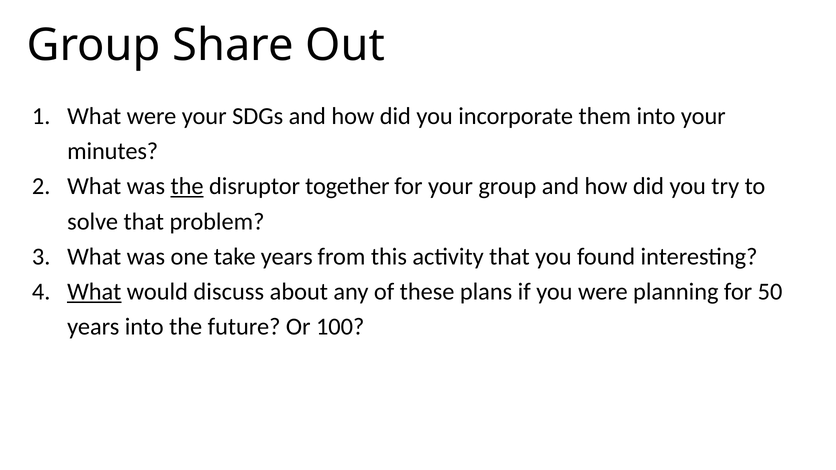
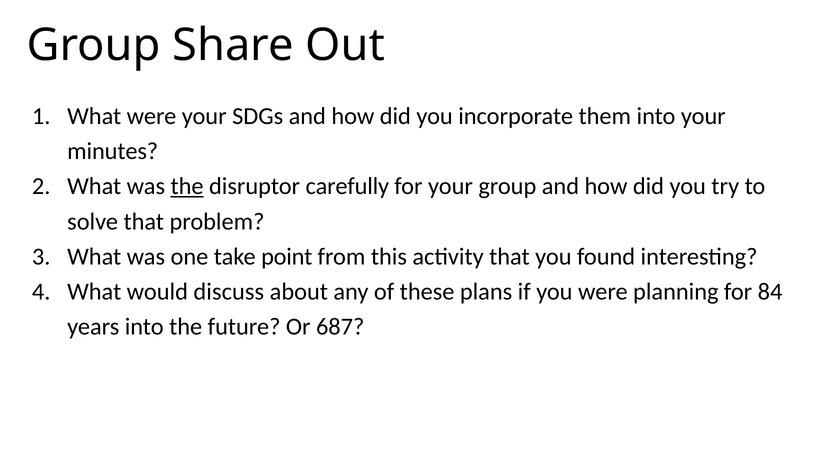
together: together -> carefully (347, 186)
take years: years -> point (287, 257)
What underline: present -> none (94, 292)
50: 50 -> 84 (770, 292)
100: 100 -> 687 (340, 327)
